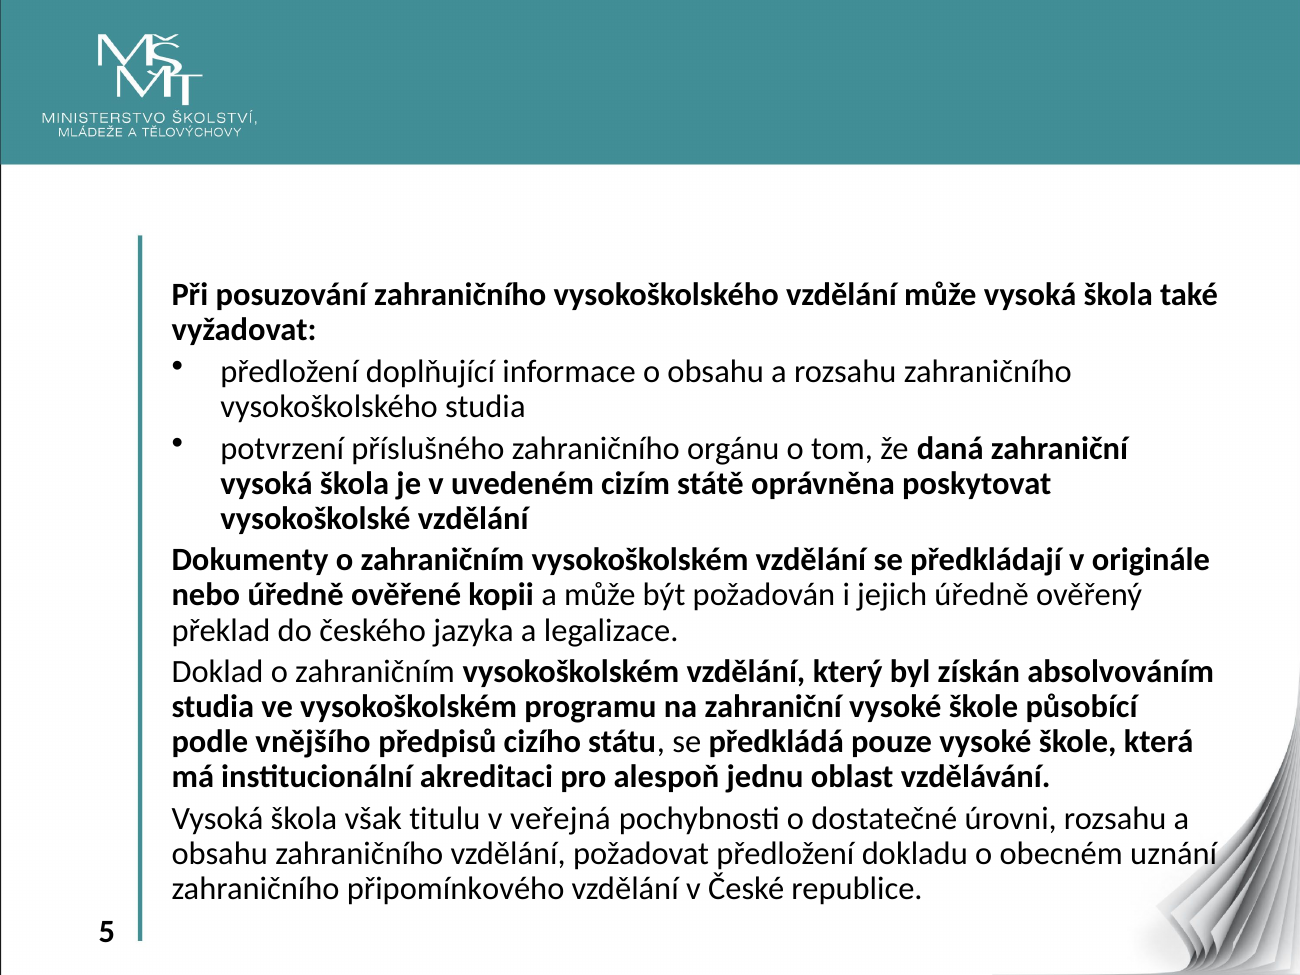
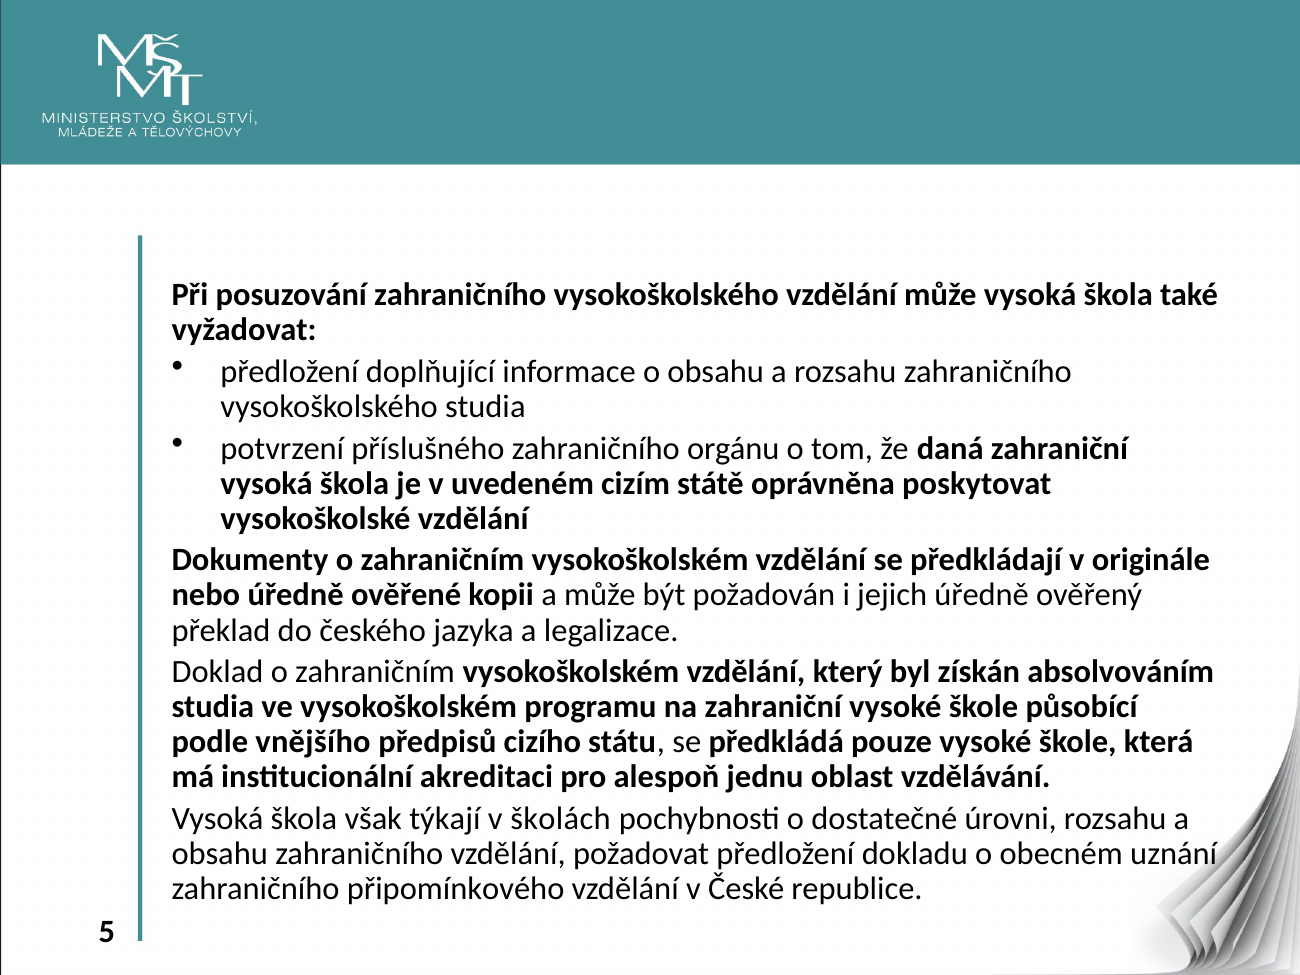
titulu: titulu -> týkají (445, 819)
veřejná: veřejná -> školách (561, 819)
